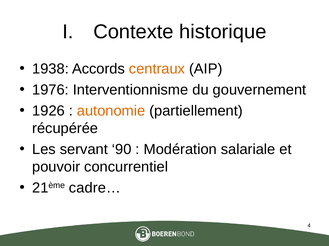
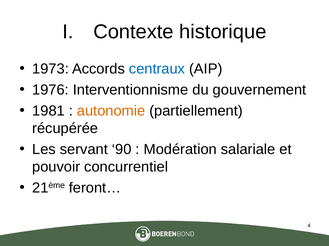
1938: 1938 -> 1973 (51, 69)
centraux colour: orange -> blue (157, 69)
1926: 1926 -> 1981 (49, 111)
cadre…: cadre… -> feront… (95, 188)
